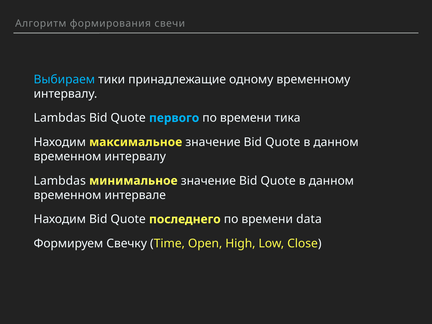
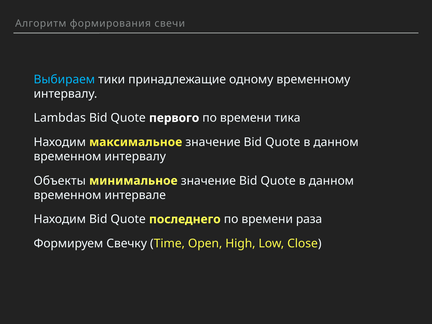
первого colour: light blue -> white (174, 118)
Lambdas: Lambdas -> Объекты (60, 181)
data: data -> раза (309, 219)
